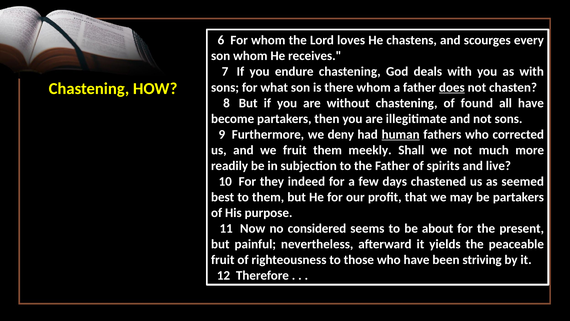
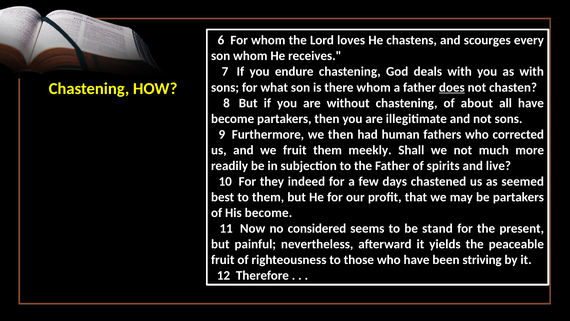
found: found -> about (477, 103)
we deny: deny -> then (341, 134)
human underline: present -> none (401, 134)
His purpose: purpose -> become (268, 213)
about: about -> stand (437, 228)
